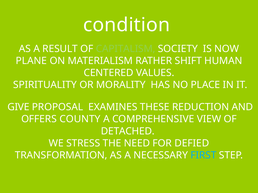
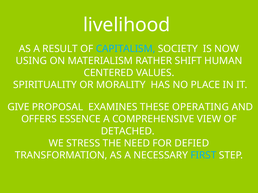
condition: condition -> livelihood (127, 25)
CAPITALISM colour: light green -> light blue (126, 49)
PLANE: PLANE -> USING (31, 61)
REDUCTION: REDUCTION -> OPERATING (201, 107)
COUNTY: COUNTY -> ESSENCE (80, 119)
